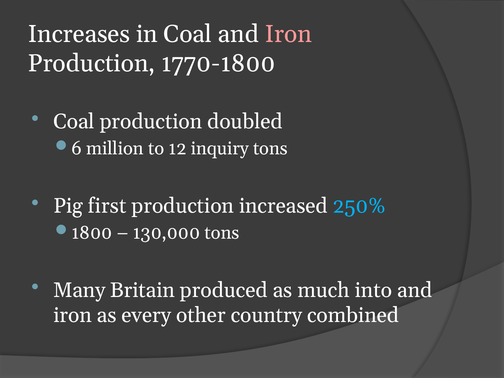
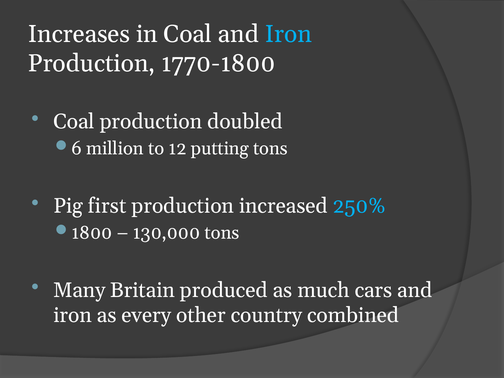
Iron colour: pink -> light blue (288, 34)
inquiry: inquiry -> putting (220, 149)
into: into -> cars (373, 290)
